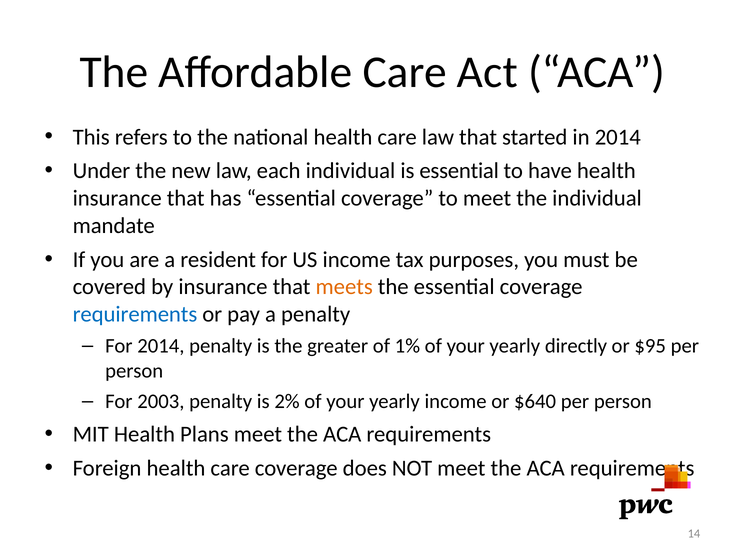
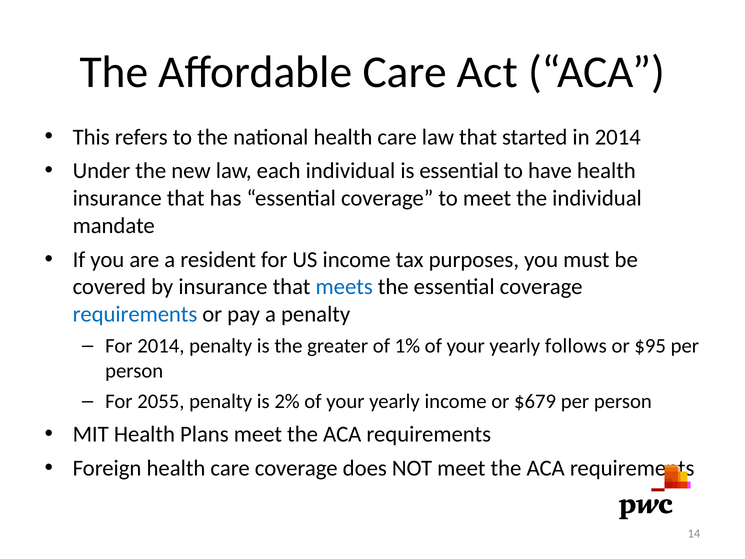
meets colour: orange -> blue (344, 287)
directly: directly -> follows (576, 346)
2003: 2003 -> 2055 (161, 401)
$640: $640 -> $679 (535, 401)
